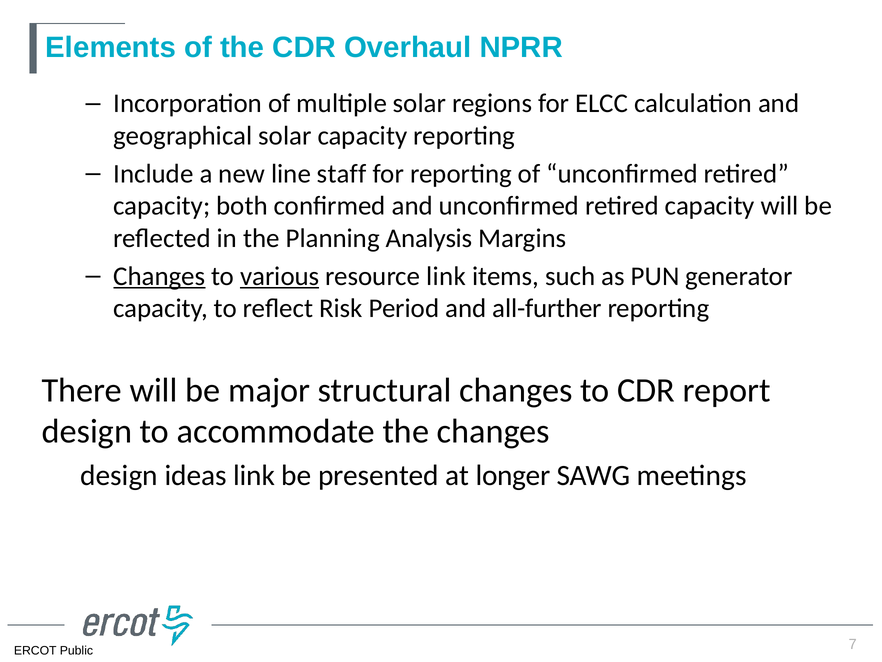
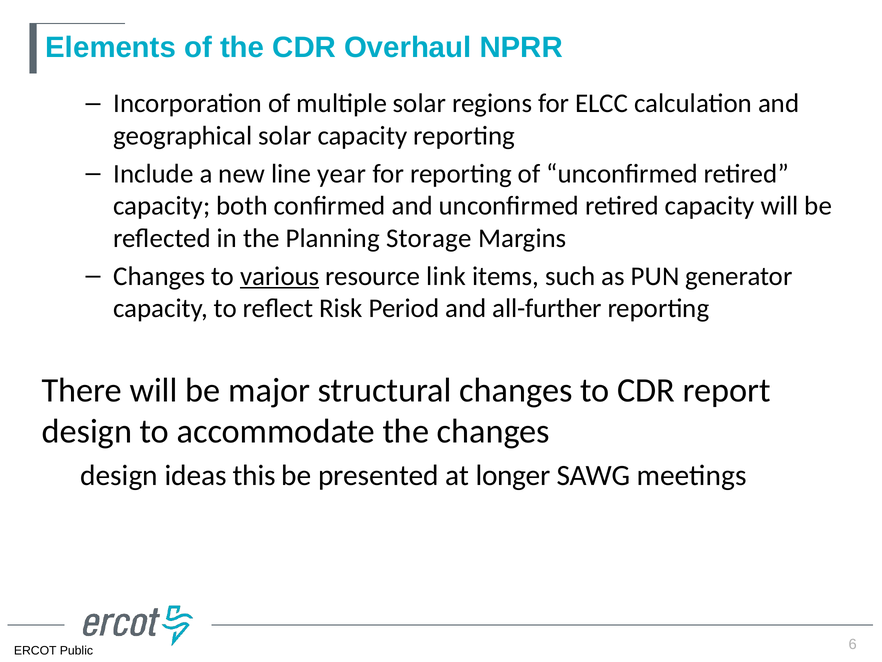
staff: staff -> year (342, 174)
Analysis: Analysis -> Storage (429, 238)
Changes underline: present -> none (159, 276)
ideas link: link -> this (254, 475)
7: 7 -> 6 (853, 644)
